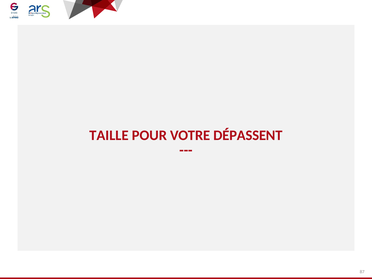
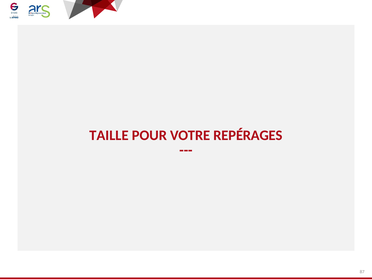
DÉPASSENT: DÉPASSENT -> REPÉRAGES (248, 135)
